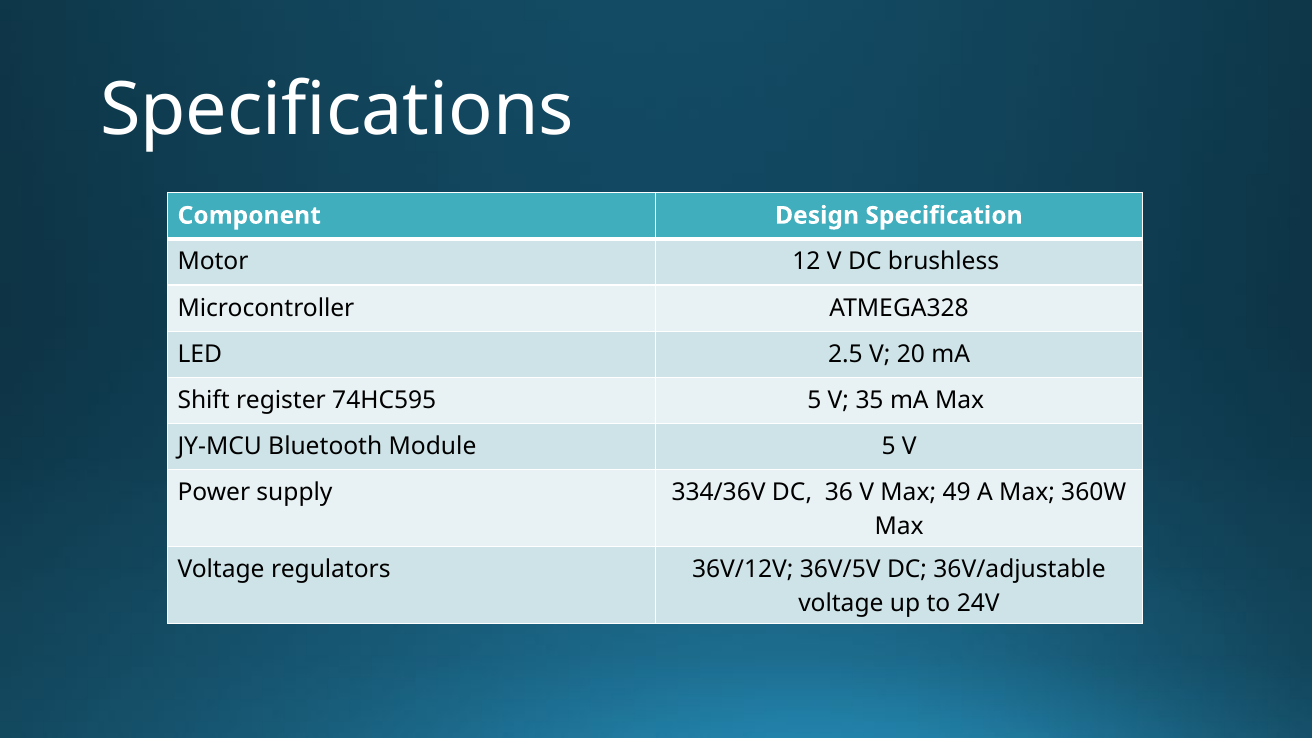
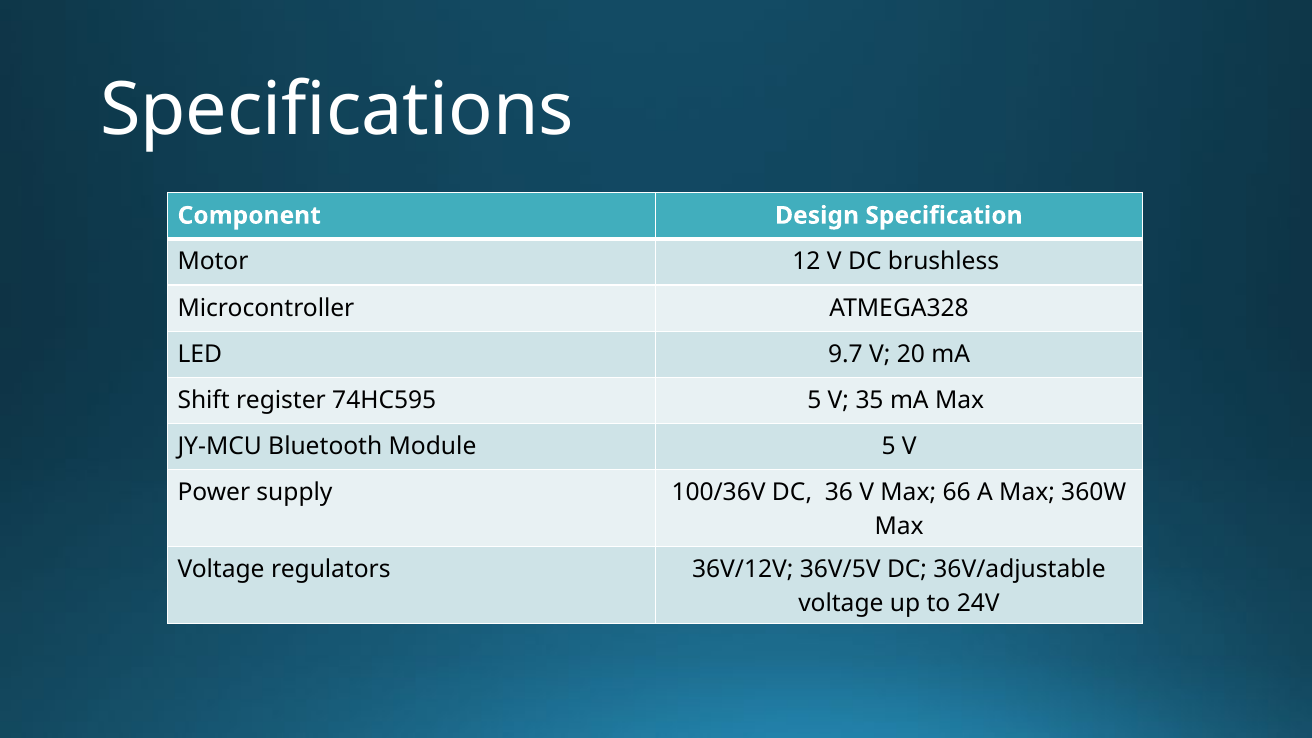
2.5: 2.5 -> 9.7 (845, 354)
334/36V: 334/36V -> 100/36V (719, 493)
49: 49 -> 66 (957, 493)
